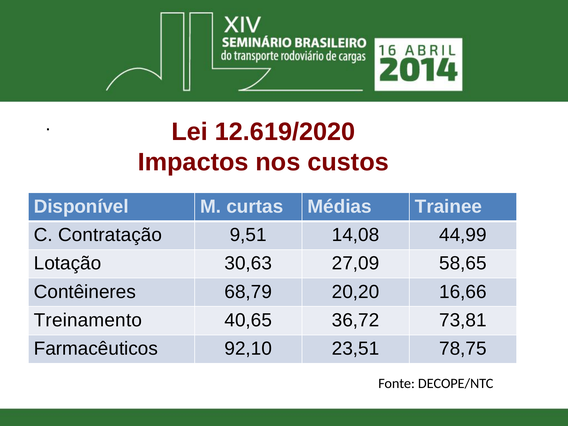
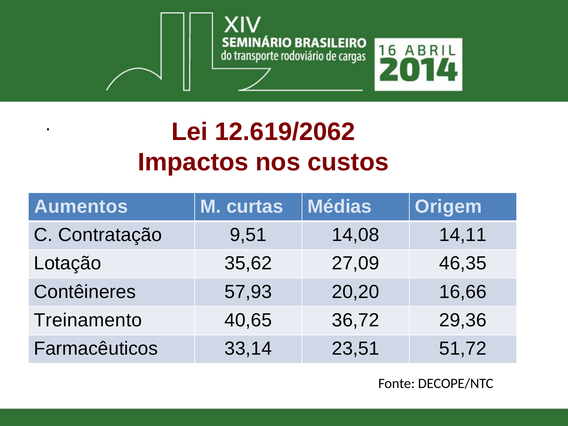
12.619/2020: 12.619/2020 -> 12.619/2062 (285, 132)
Disponível: Disponível -> Aumentos (81, 207)
Trainee: Trainee -> Origem (448, 207)
44,99: 44,99 -> 14,11 (463, 235)
30,63: 30,63 -> 35,62 (248, 263)
58,65: 58,65 -> 46,35 (463, 263)
68,79: 68,79 -> 57,93 (248, 292)
73,81: 73,81 -> 29,36 (463, 320)
92,10: 92,10 -> 33,14 (248, 349)
78,75: 78,75 -> 51,72 (463, 349)
